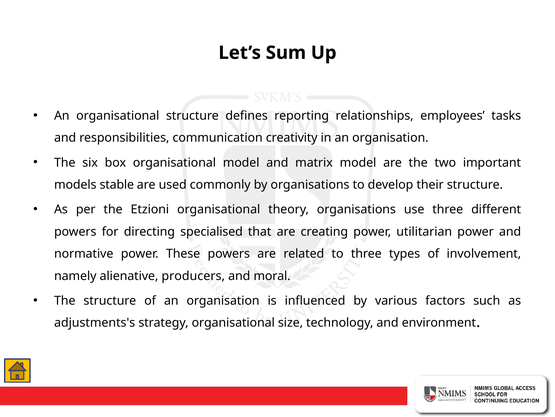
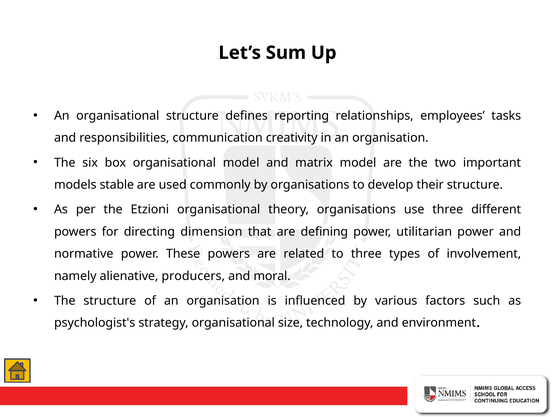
specialised: specialised -> dimension (211, 231)
creating: creating -> defining (324, 231)
adjustments's: adjustments's -> psychologist's (95, 322)
